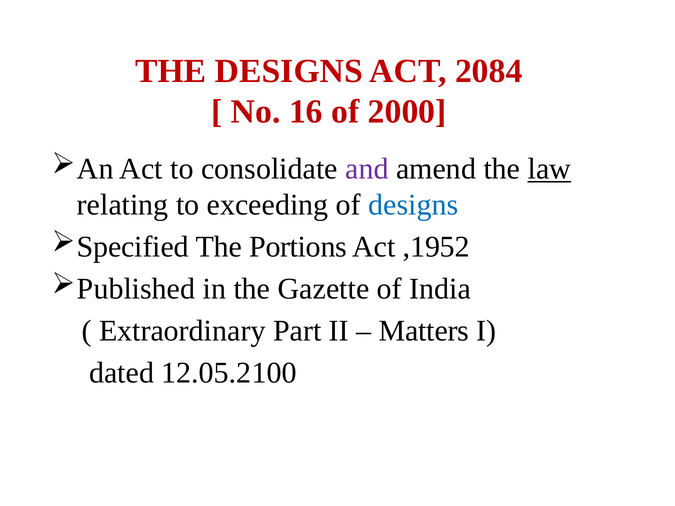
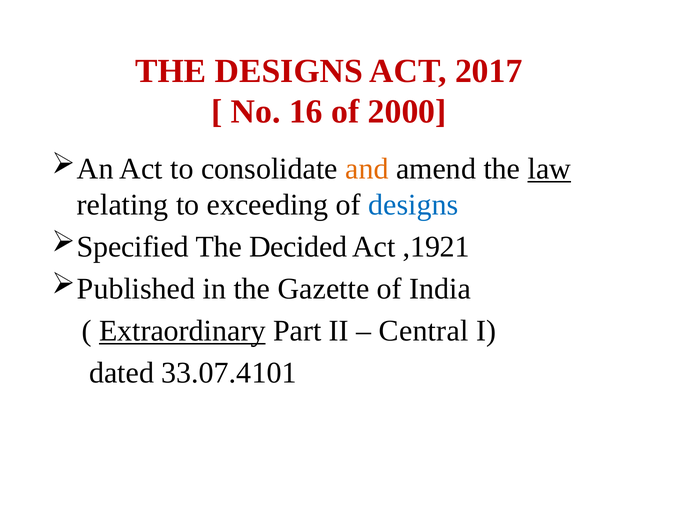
2084: 2084 -> 2017 (489, 71)
and colour: purple -> orange (367, 169)
Portions: Portions -> Decided (298, 247)
,1952: ,1952 -> ,1921 (436, 247)
Extraordinary underline: none -> present (182, 331)
Matters: Matters -> Central (424, 331)
12.05.2100: 12.05.2100 -> 33.07.4101 (229, 373)
